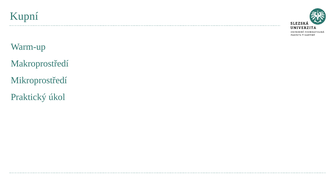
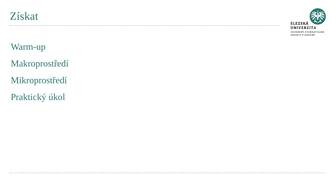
Kupní: Kupní -> Získat (24, 16)
